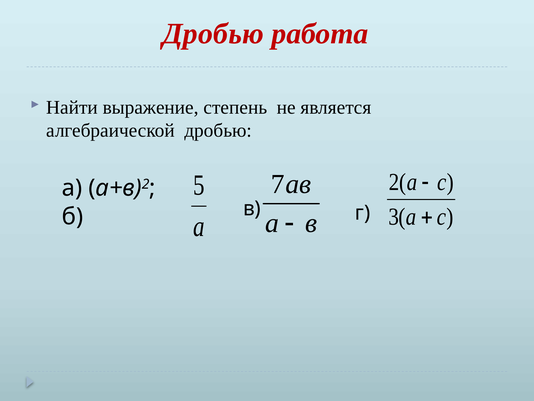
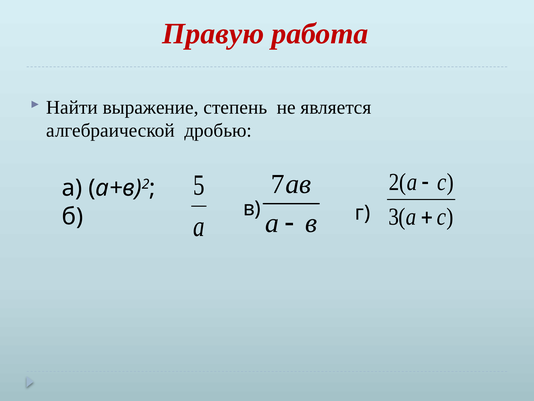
Дробью: Дробью -> Правую (213, 34)
